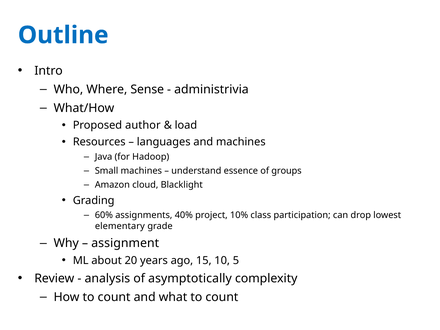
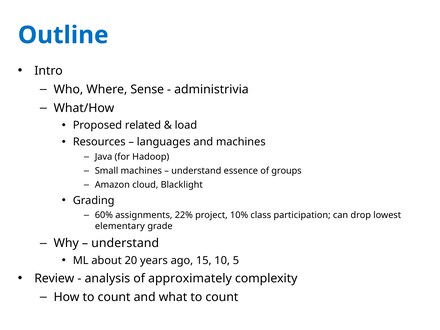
author: author -> related (143, 125)
40%: 40% -> 22% (184, 215)
assignment: assignment -> understand (125, 243)
asymptotically: asymptotically -> approximately (190, 278)
